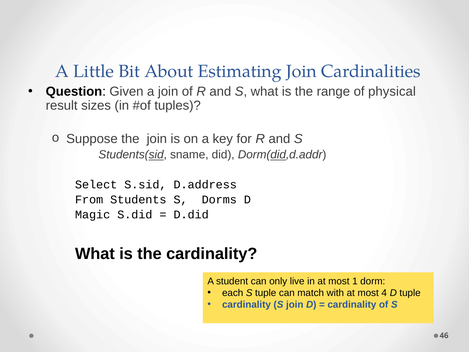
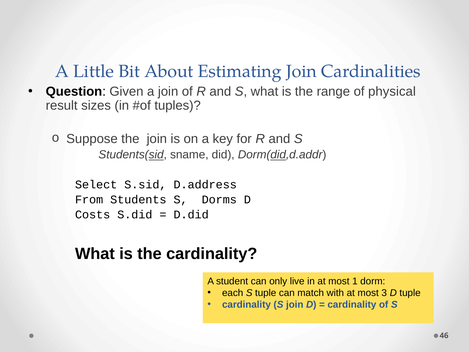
Magic: Magic -> Costs (93, 215)
4: 4 -> 3 (384, 293)
